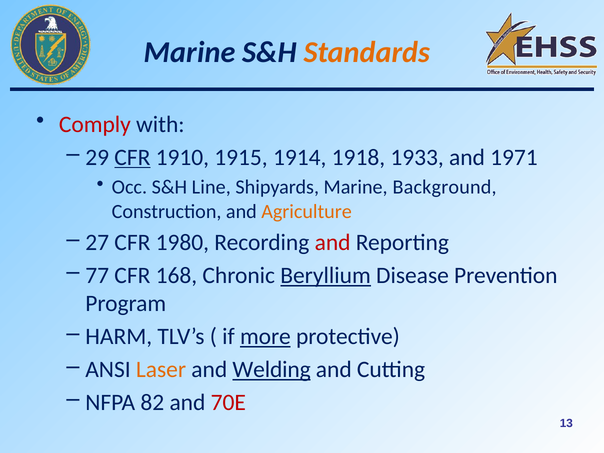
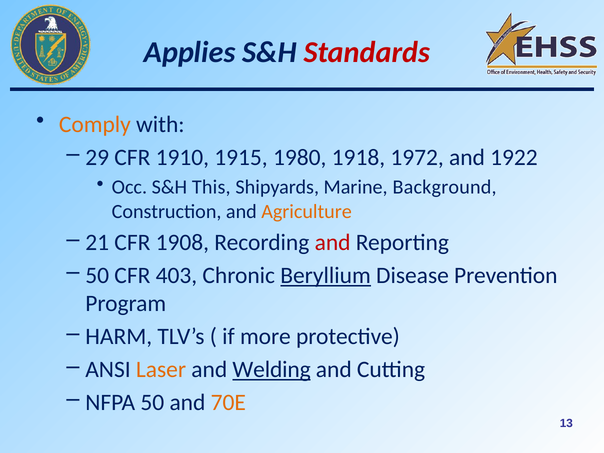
Marine: Marine -> Applies (190, 52)
Standards colour: orange -> red (367, 52)
Comply colour: red -> orange (95, 124)
CFR underline: present -> none (132, 157)
1914: 1914 -> 1980 (300, 157)
1933: 1933 -> 1972 (417, 157)
1971: 1971 -> 1922 (514, 157)
Line: Line -> This (211, 187)
27: 27 -> 21 (97, 243)
1980: 1980 -> 1908 (182, 243)
77: 77 -> 50 (97, 276)
168: 168 -> 403 (176, 276)
more underline: present -> none (265, 337)
NFPA 82: 82 -> 50 (152, 402)
70E colour: red -> orange (228, 402)
